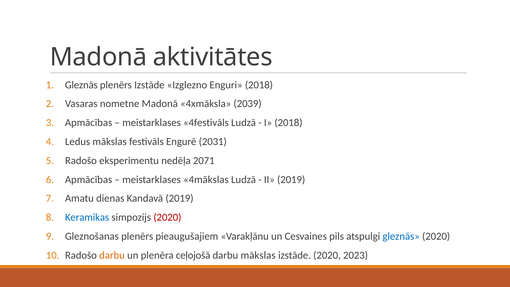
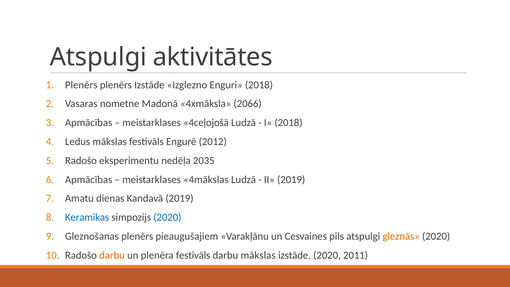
Madonā: Madonā -> Atspulgi (98, 57)
Gleznās: Gleznās -> Plenērs (81, 85)
2039: 2039 -> 2066 (248, 104)
4festivāls: 4festivāls -> 4ceļojošā (206, 123)
2031: 2031 -> 2012 (213, 142)
2071: 2071 -> 2035 (204, 161)
2020 colour: red -> blue (167, 217)
gleznās colour: blue -> orange (401, 236)
plenēra ceļojošā: ceļojošā -> festivāls (193, 255)
2023: 2023 -> 2011 (356, 255)
